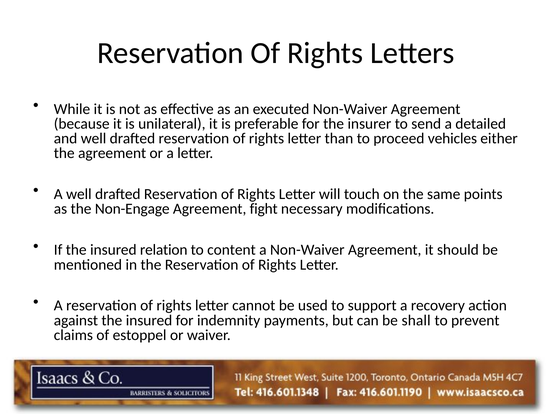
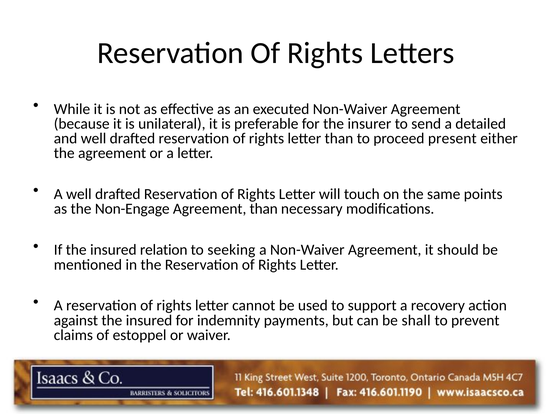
vehicles: vehicles -> present (452, 139)
Agreement fight: fight -> than (264, 209)
content: content -> seeking (231, 250)
